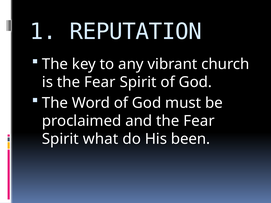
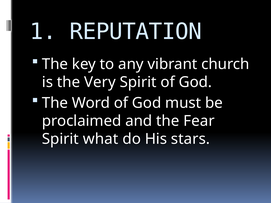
is the Fear: Fear -> Very (100, 82)
been: been -> stars (190, 139)
